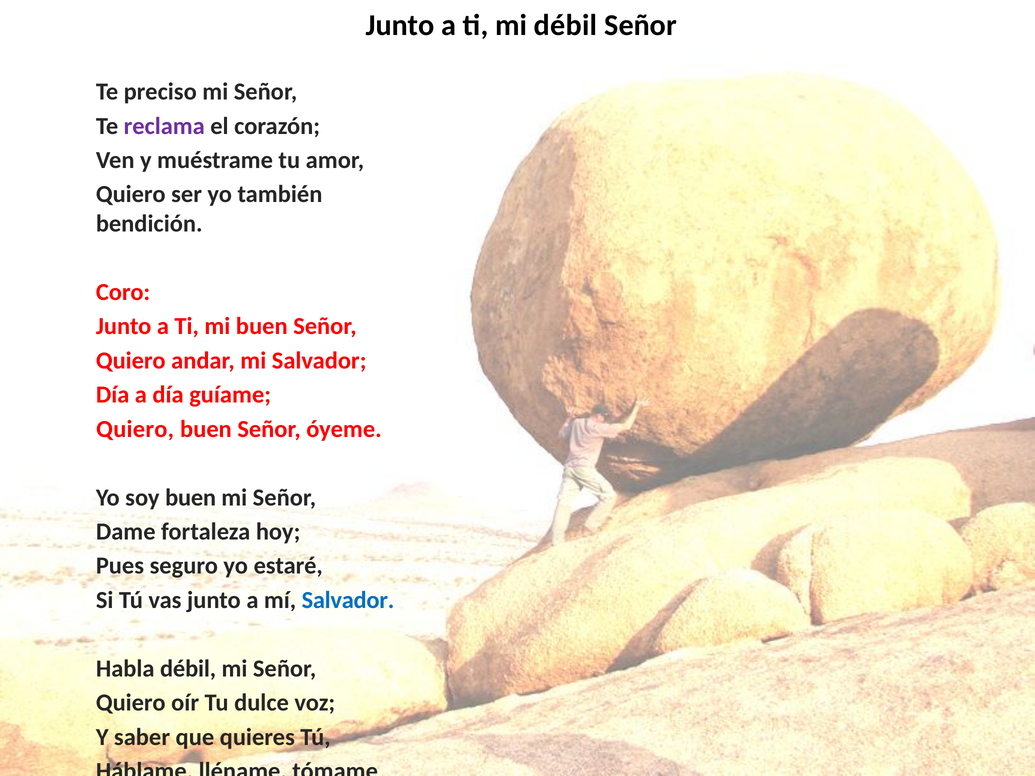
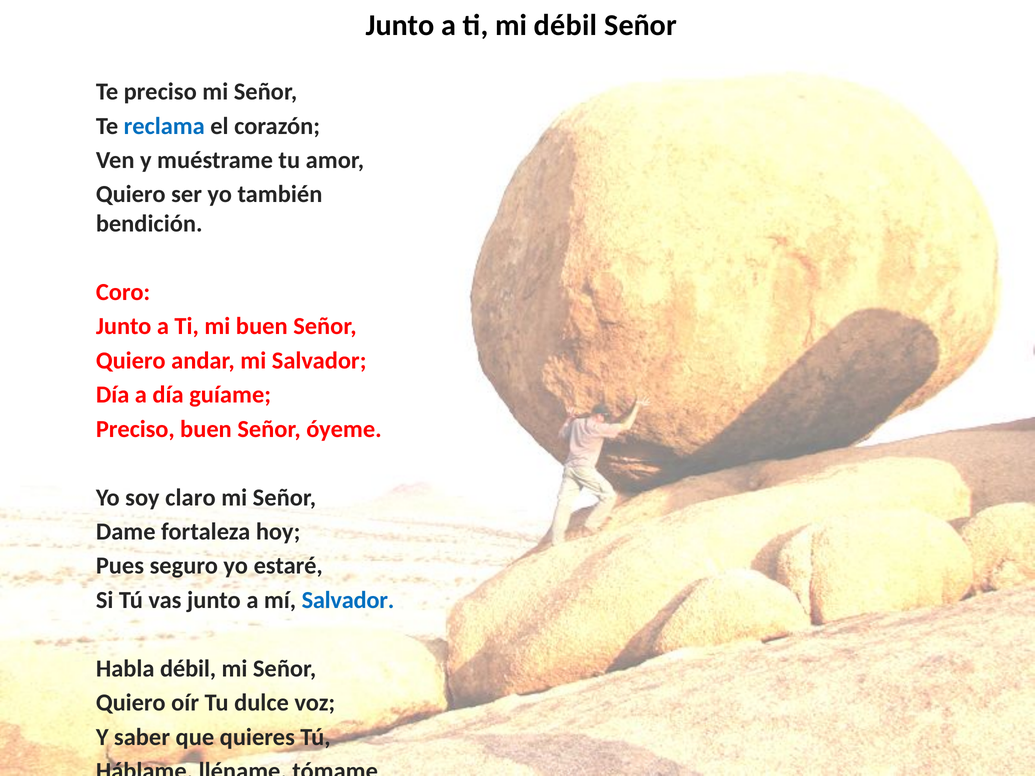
reclama colour: purple -> blue (164, 126)
Quiero: Quiero -> Preciso (135, 429)
soy buen: buen -> claro (190, 498)
